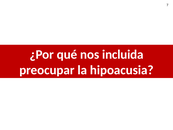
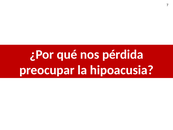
incluida: incluida -> pérdida (123, 54)
